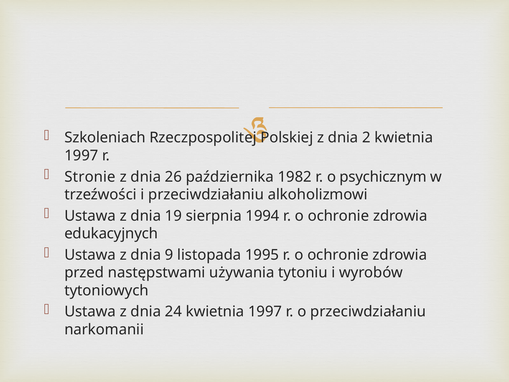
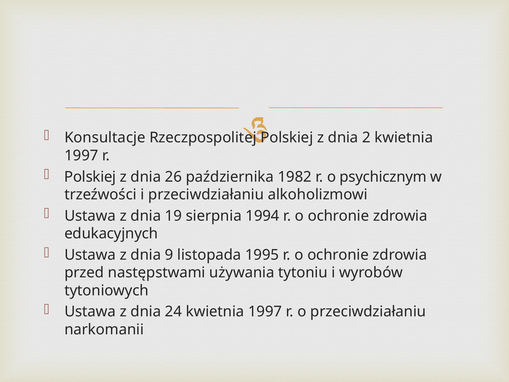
Szkoleniach: Szkoleniach -> Konsultacje (105, 138)
Stronie: Stronie -> Polskiej (90, 177)
